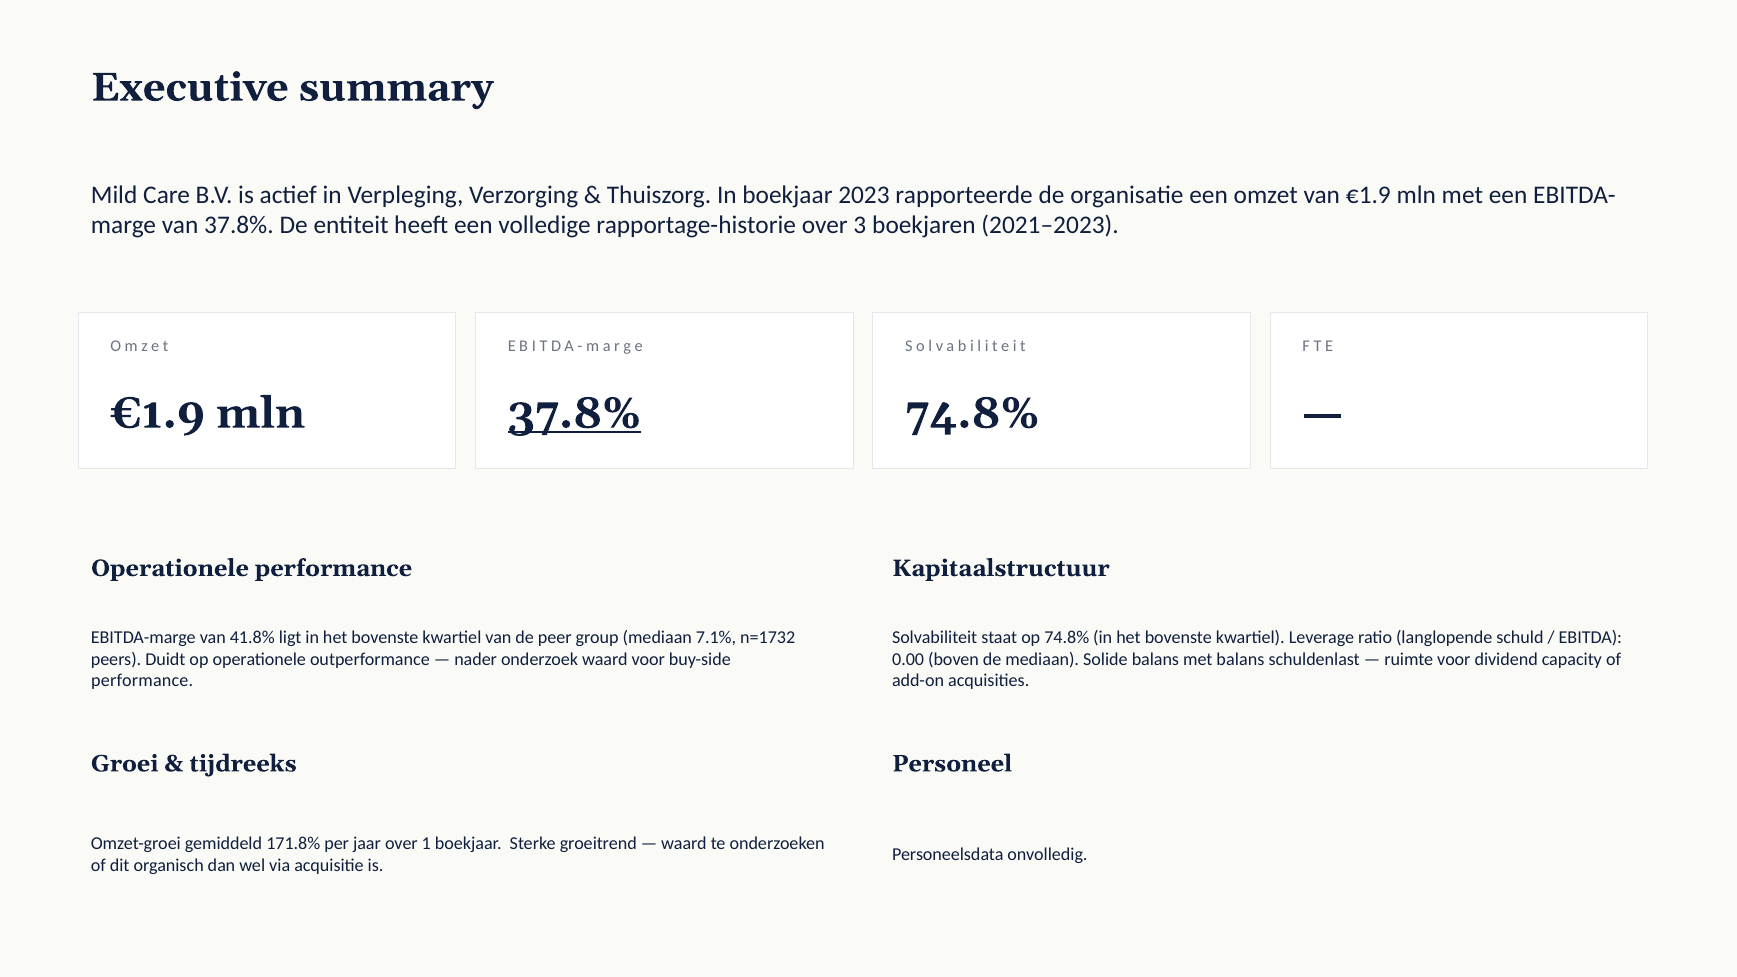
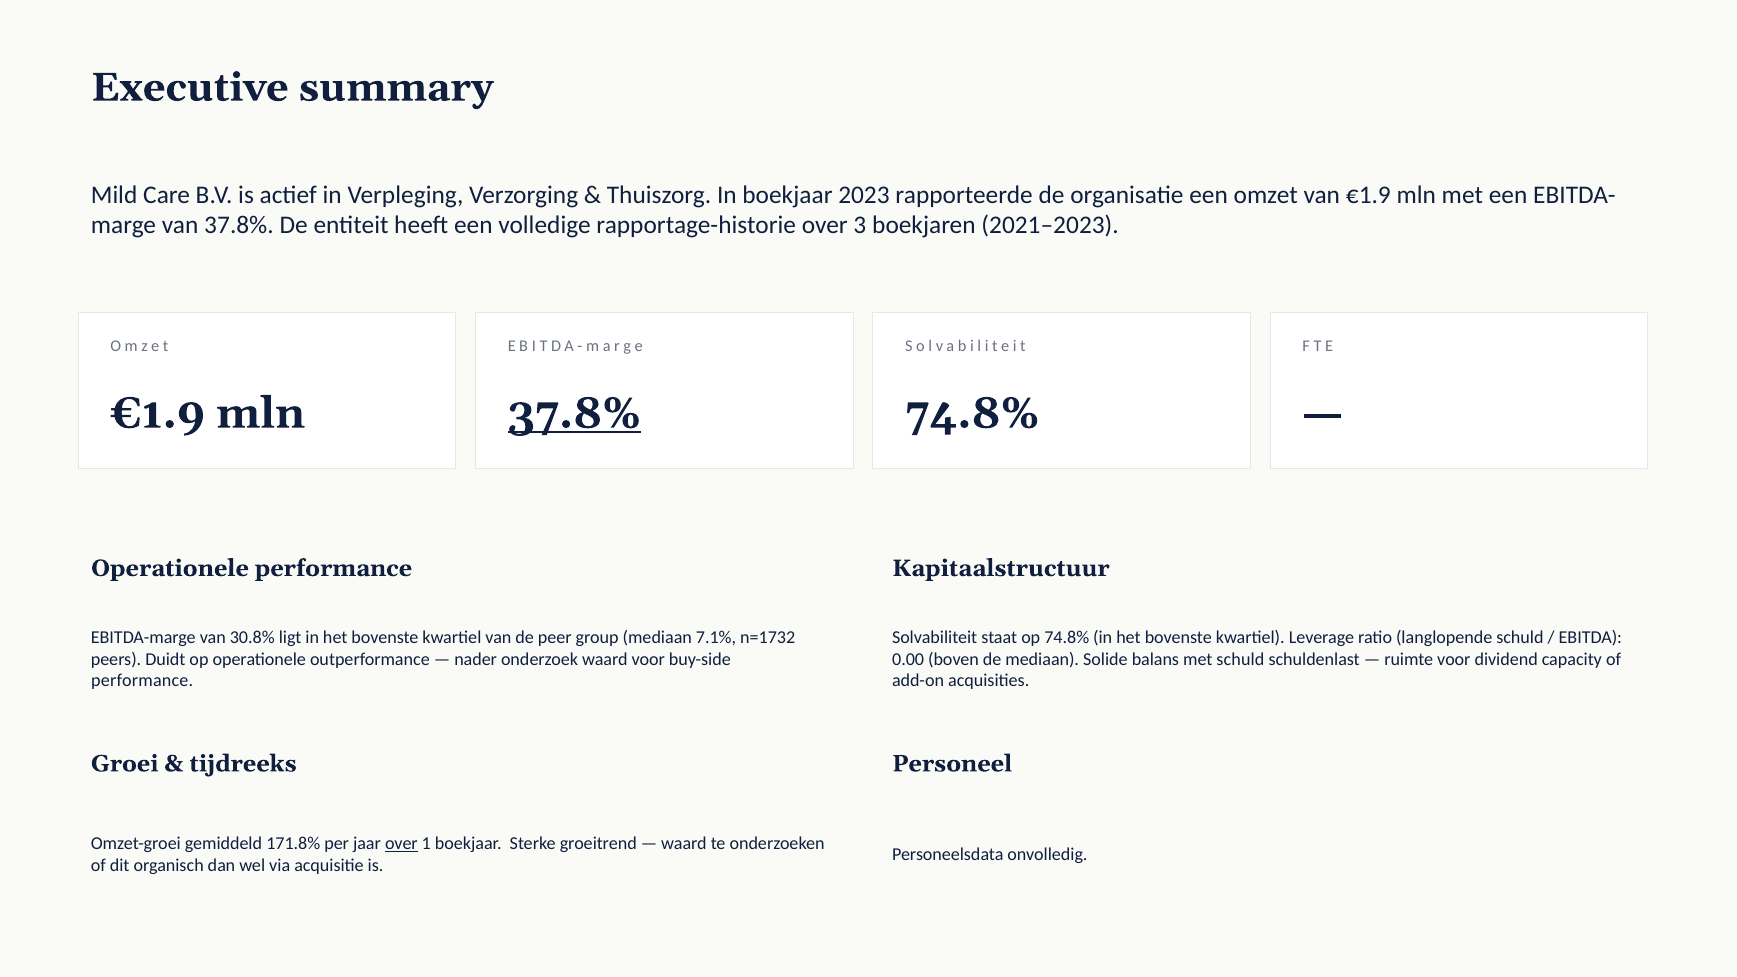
41.8%: 41.8% -> 30.8% (252, 637)
met balans: balans -> schuld (1240, 659)
over underline: none -> present (401, 844)
